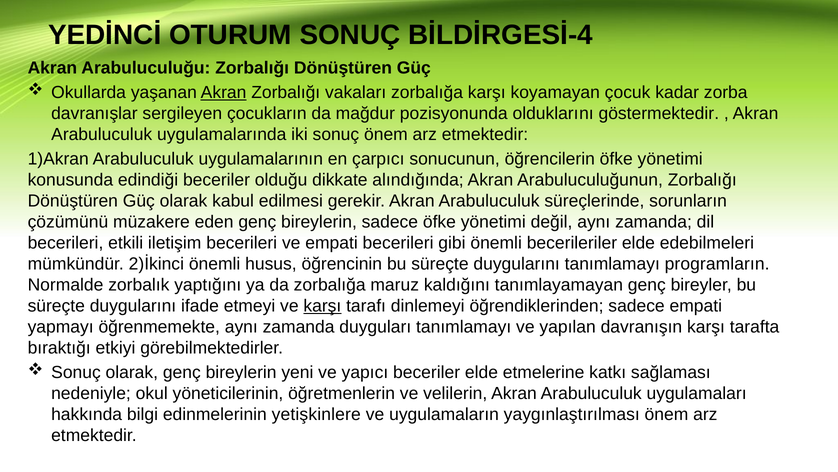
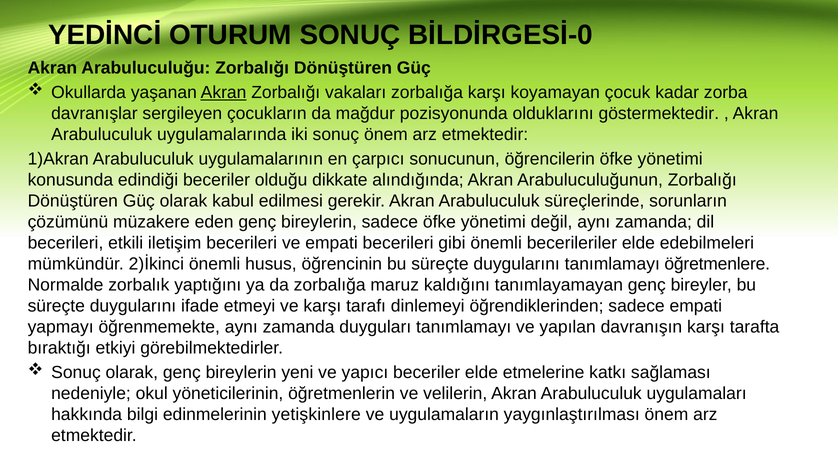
BİLDİRGESİ-4: BİLDİRGESİ-4 -> BİLDİRGESİ-0 (501, 35)
programların: programların -> öğretmenlere (717, 264)
karşı underline: present -> none (322, 305)
